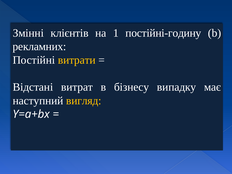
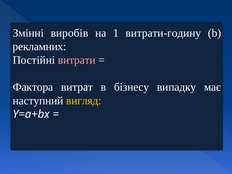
клієнтів: клієнтів -> виробів (69, 33)
постійні-годину: постійні-годину -> витрати-годину (163, 33)
витрати colour: yellow -> pink (77, 60)
Відстані: Відстані -> Фактора (33, 87)
